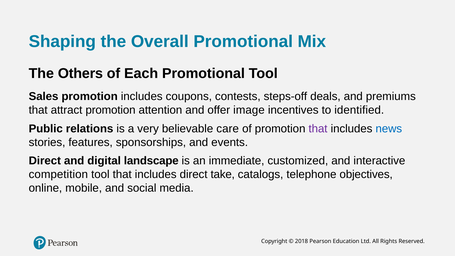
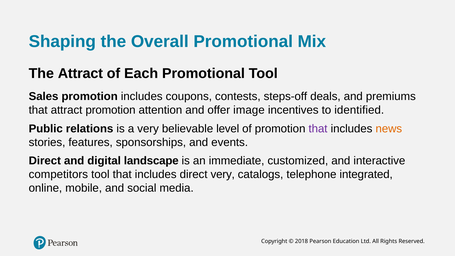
The Others: Others -> Attract (80, 73)
care: care -> level (228, 129)
news colour: blue -> orange (389, 129)
competition: competition -> competitors (58, 174)
direct take: take -> very (223, 174)
objectives: objectives -> integrated (366, 174)
